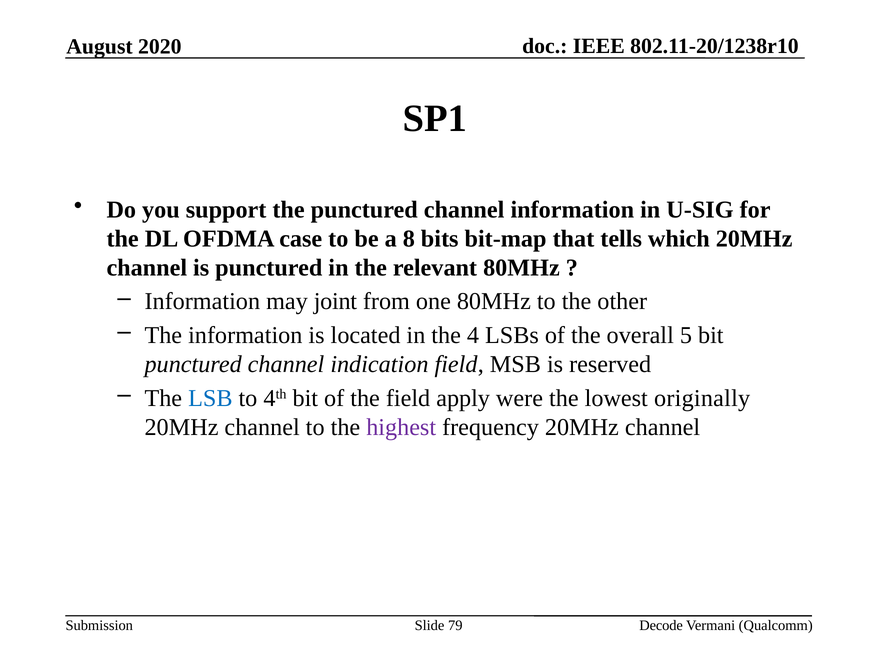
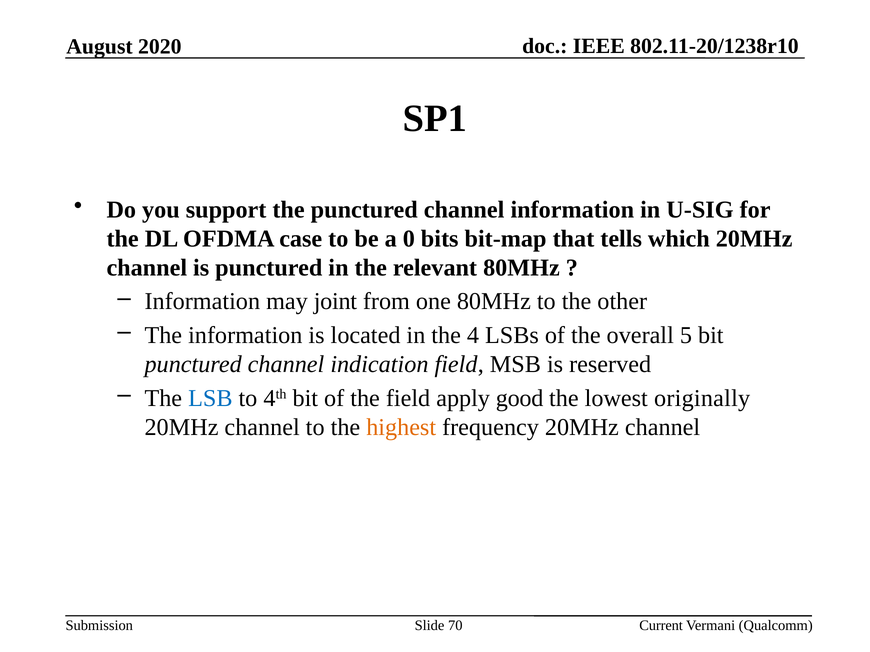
8: 8 -> 0 (409, 239)
were: were -> good (520, 398)
highest colour: purple -> orange (401, 427)
79: 79 -> 70 (455, 626)
Decode: Decode -> Current (661, 626)
